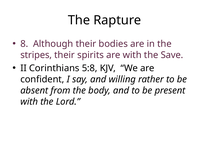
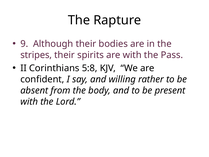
8: 8 -> 9 (24, 44)
Save: Save -> Pass (172, 55)
